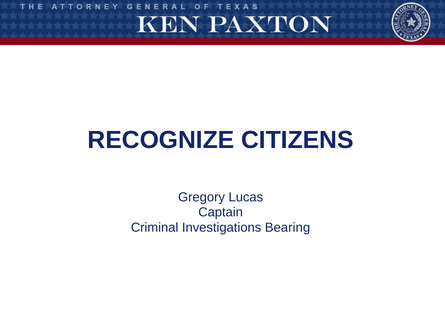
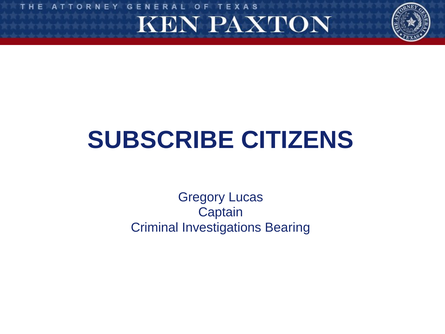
RECOGNIZE: RECOGNIZE -> SUBSCRIBE (161, 140)
